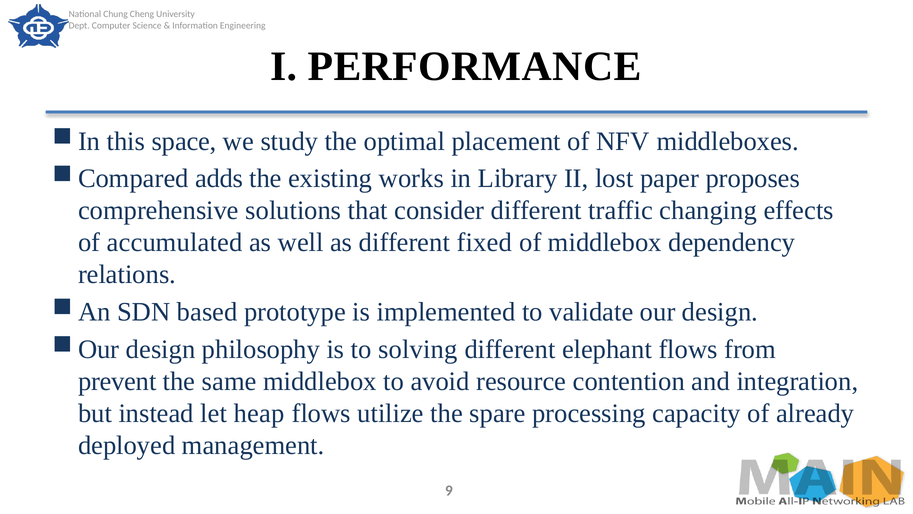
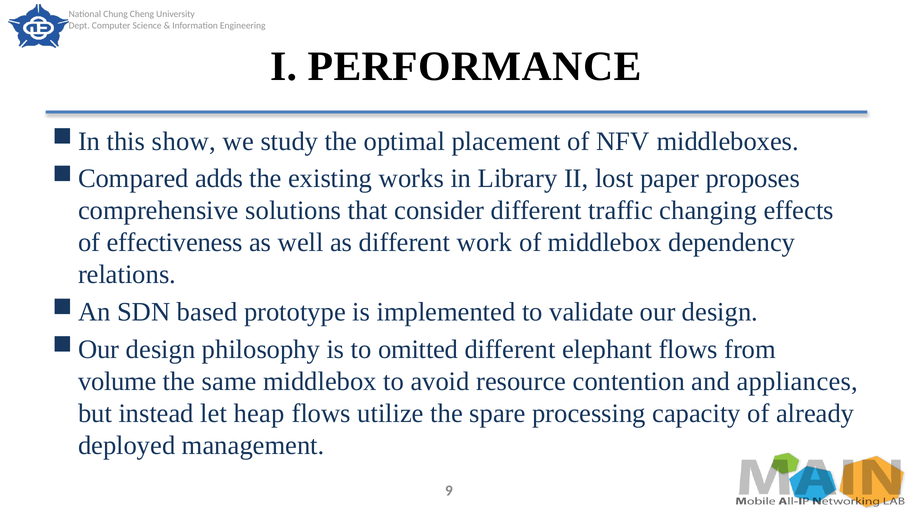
space: space -> show (184, 141)
accumulated: accumulated -> effectiveness (175, 242)
fixed: fixed -> work (484, 242)
solving: solving -> omitted (418, 349)
prevent: prevent -> volume (117, 381)
integration: integration -> appliances (797, 381)
